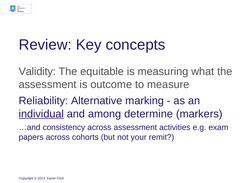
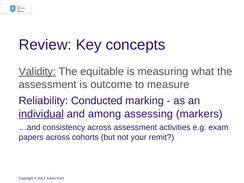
Validity underline: none -> present (37, 72)
Alternative: Alternative -> Conducted (97, 101)
determine: determine -> assessing (149, 114)
